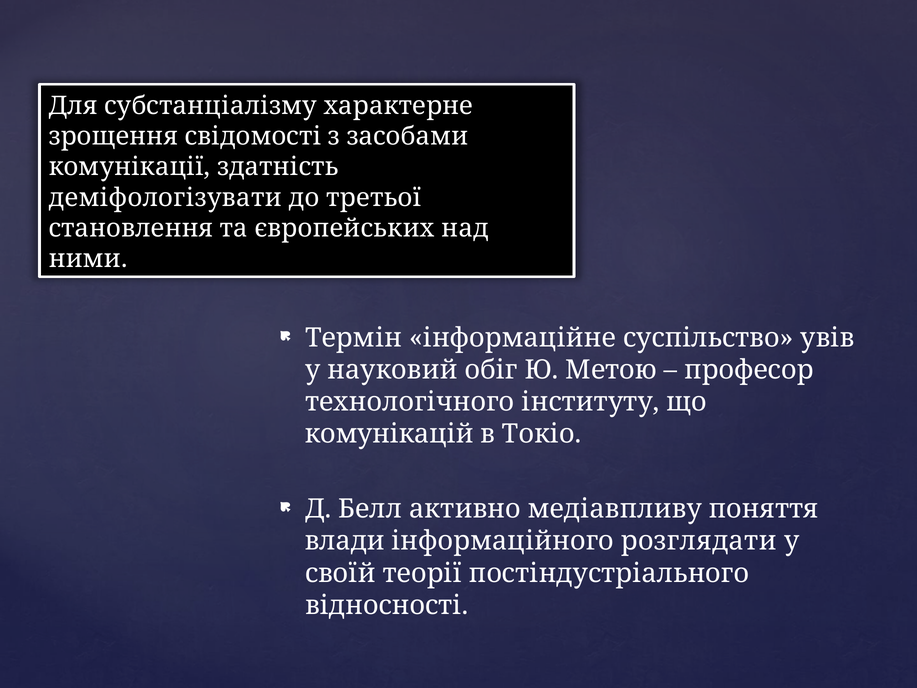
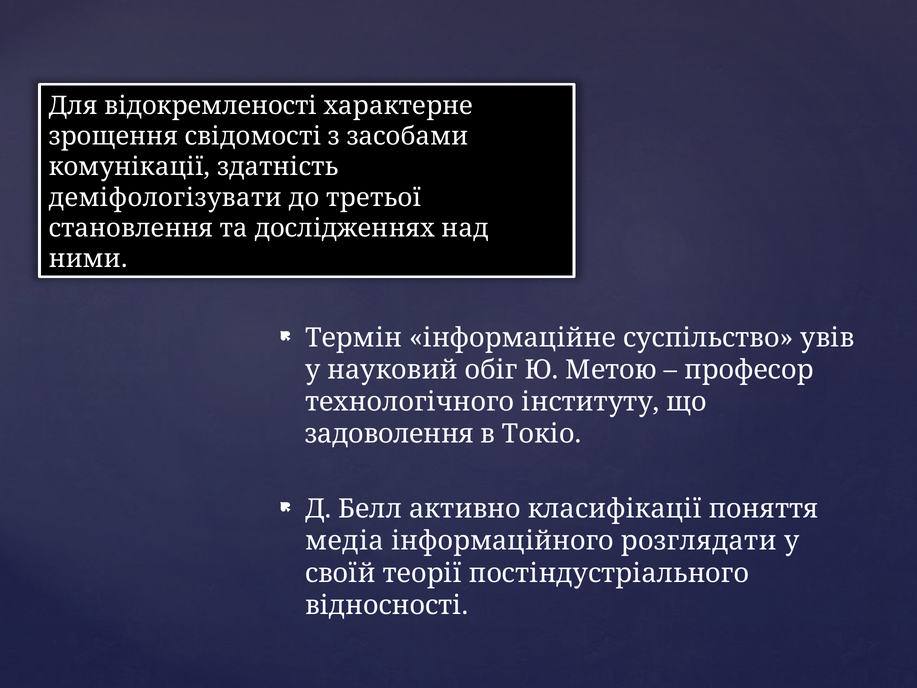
субстанціалізму: субстанціалізму -> відокремленості (211, 106)
європейських: європейських -> дослідженнях (345, 228)
комунікацій: комунікацій -> задоволення (389, 434)
медіавпливу: медіавпливу -> класифікації (615, 509)
влади: влади -> медіа (345, 541)
